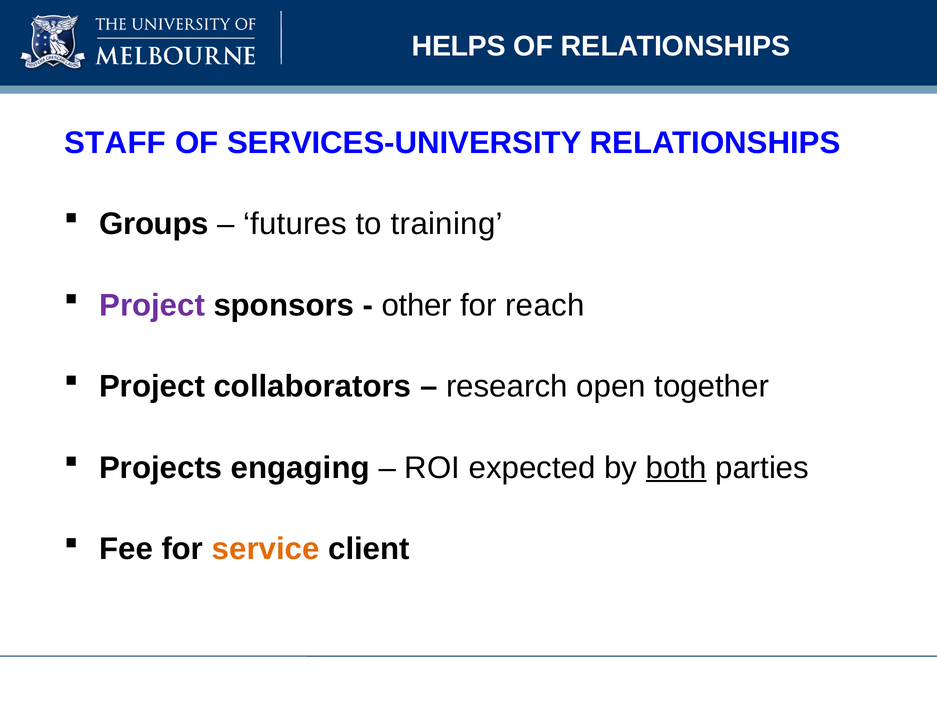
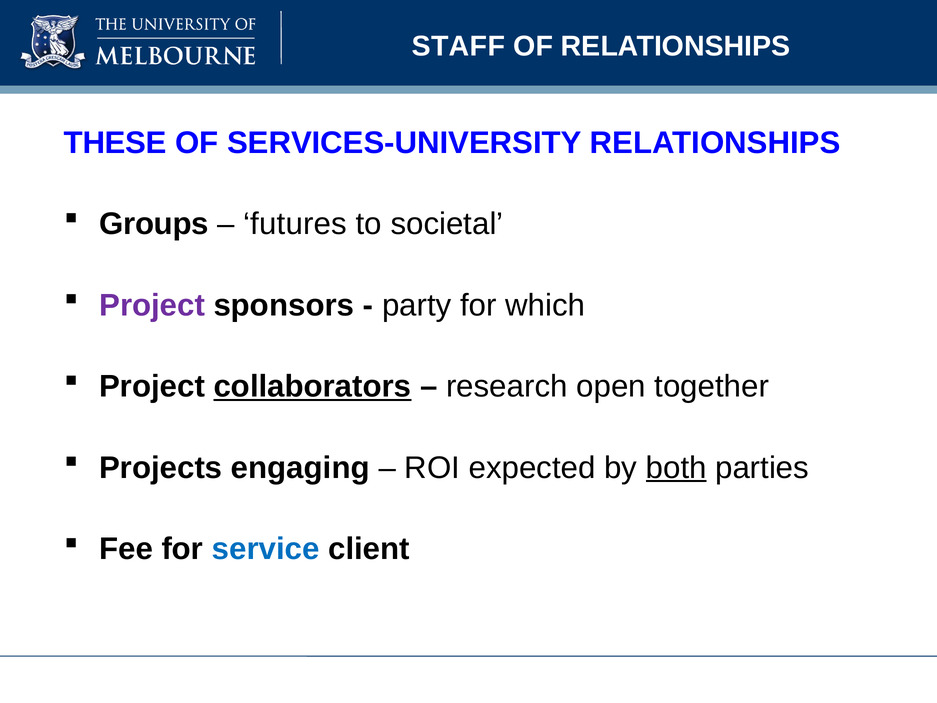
HELPS: HELPS -> STAFF (458, 46)
STAFF: STAFF -> THESE (115, 143)
training: training -> societal (447, 224)
other: other -> party (417, 305)
reach: reach -> which (545, 305)
collaborators underline: none -> present (312, 386)
service colour: orange -> blue (266, 549)
